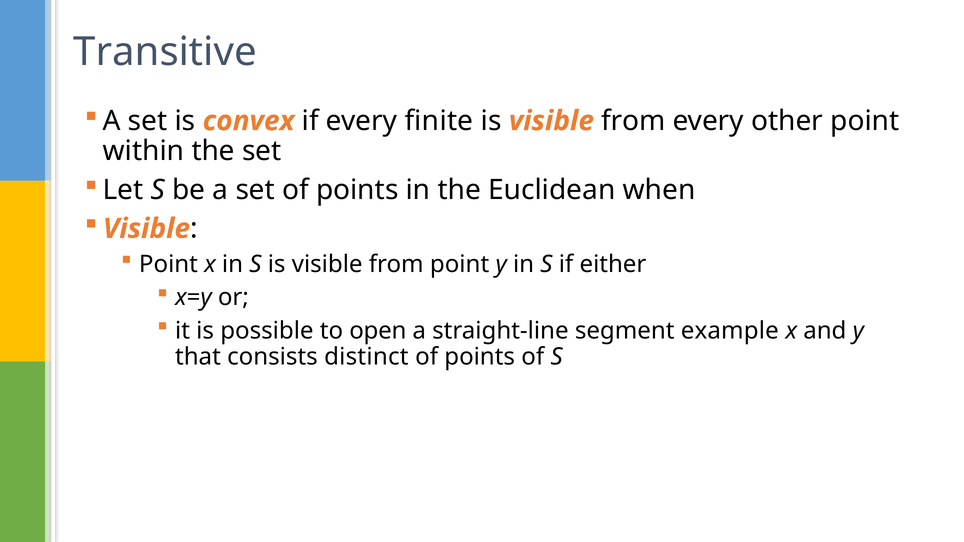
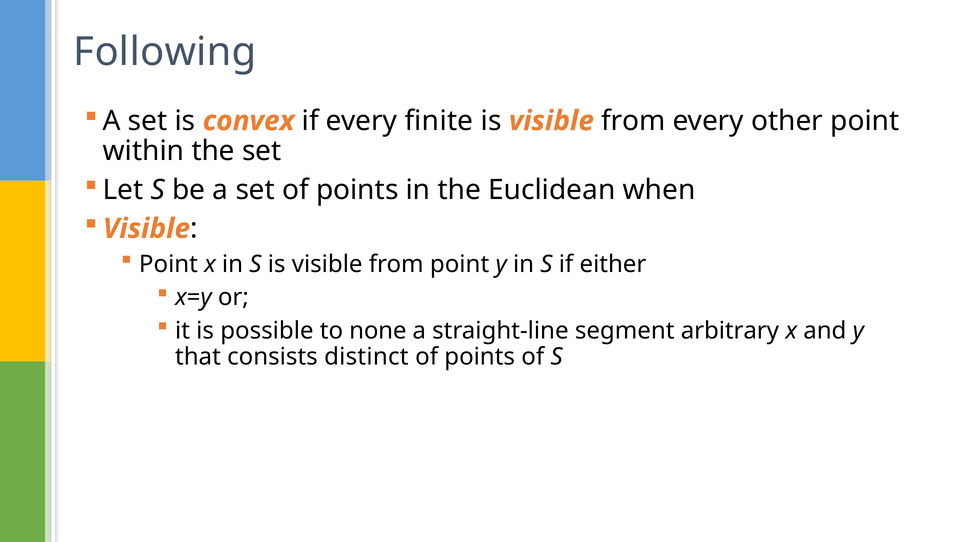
Transitive: Transitive -> Following (165, 52)
open: open -> none (378, 331)
example: example -> arbitrary (730, 331)
